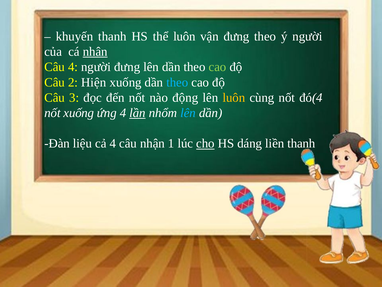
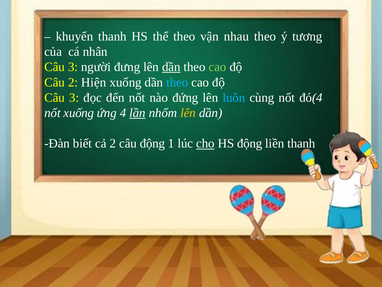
thể luôn: luôn -> theo (184, 36)
vận đưng: đưng -> nhau (236, 36)
ý người: người -> tương (307, 36)
nhân underline: present -> none (95, 52)
4: 4 -> 3 (73, 67)
dần underline: none -> present (171, 67)
động: động -> đứng (185, 97)
luôn colour: yellow -> light blue (234, 97)
lên colour: light blue -> yellow (188, 113)
liệu: liệu -> biết (82, 143)
cả 4: 4 -> 2 (113, 143)
câu nhận: nhận -> động (152, 143)
HS dáng: dáng -> động (250, 143)
